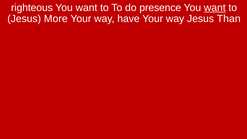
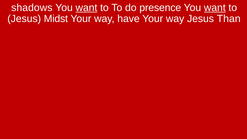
righteous: righteous -> shadows (32, 8)
want underline: none -> present (86, 8)
More: More -> Midst (56, 19)
